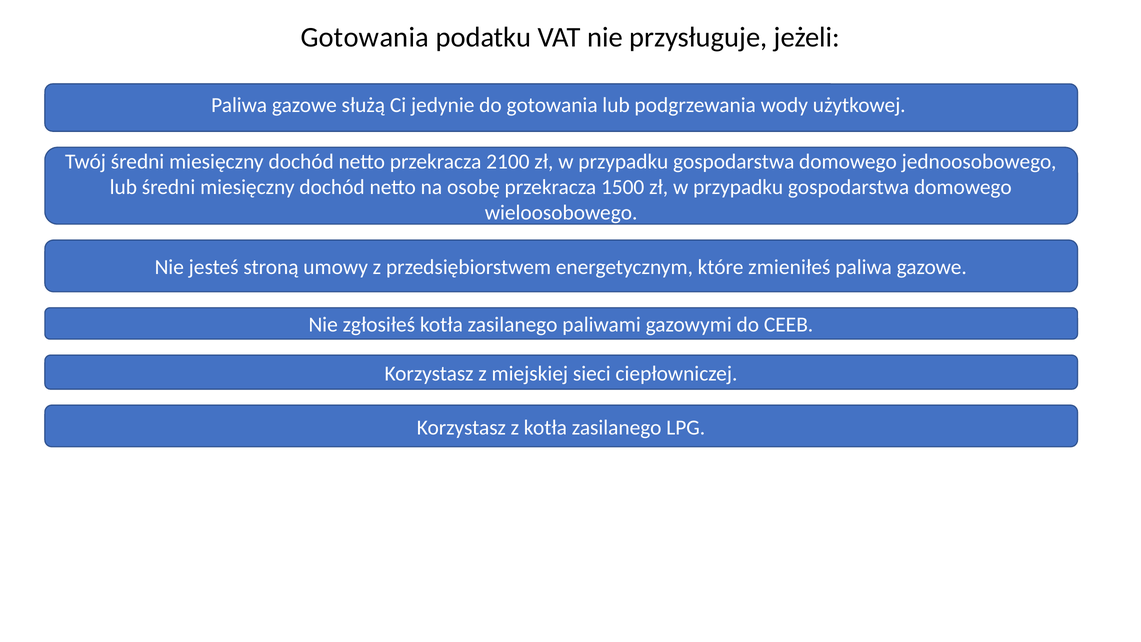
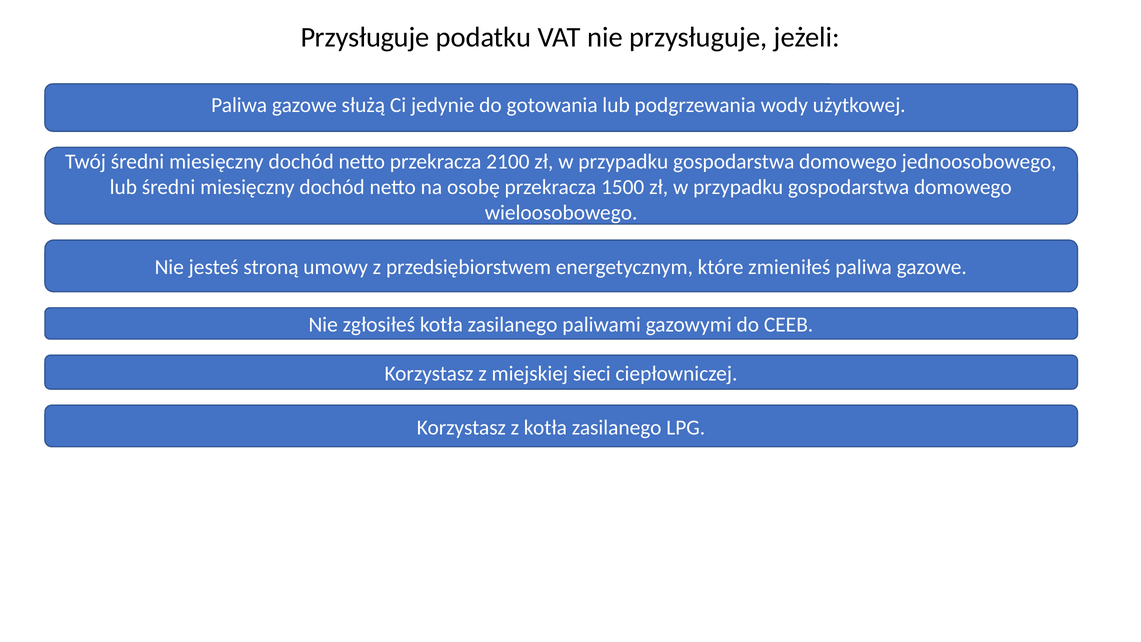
Gotowania: Gotowania -> Przysługuje (365, 37)
